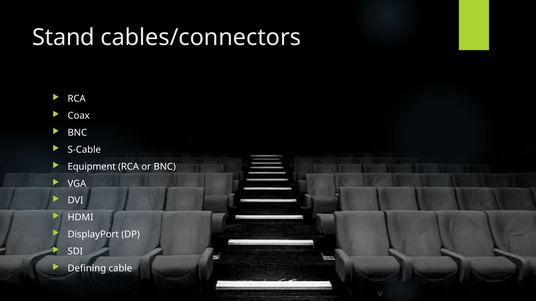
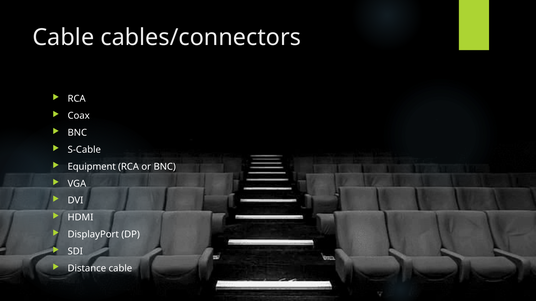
Stand: Stand -> Cable (63, 38)
Defining: Defining -> Distance (87, 269)
